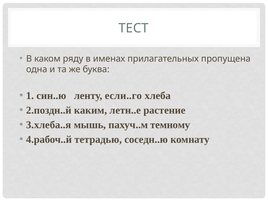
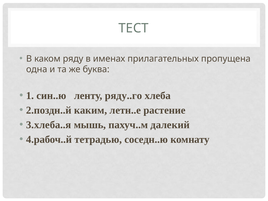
если..го: если..го -> ряду..го (123, 96)
темному: темному -> далекий (170, 125)
